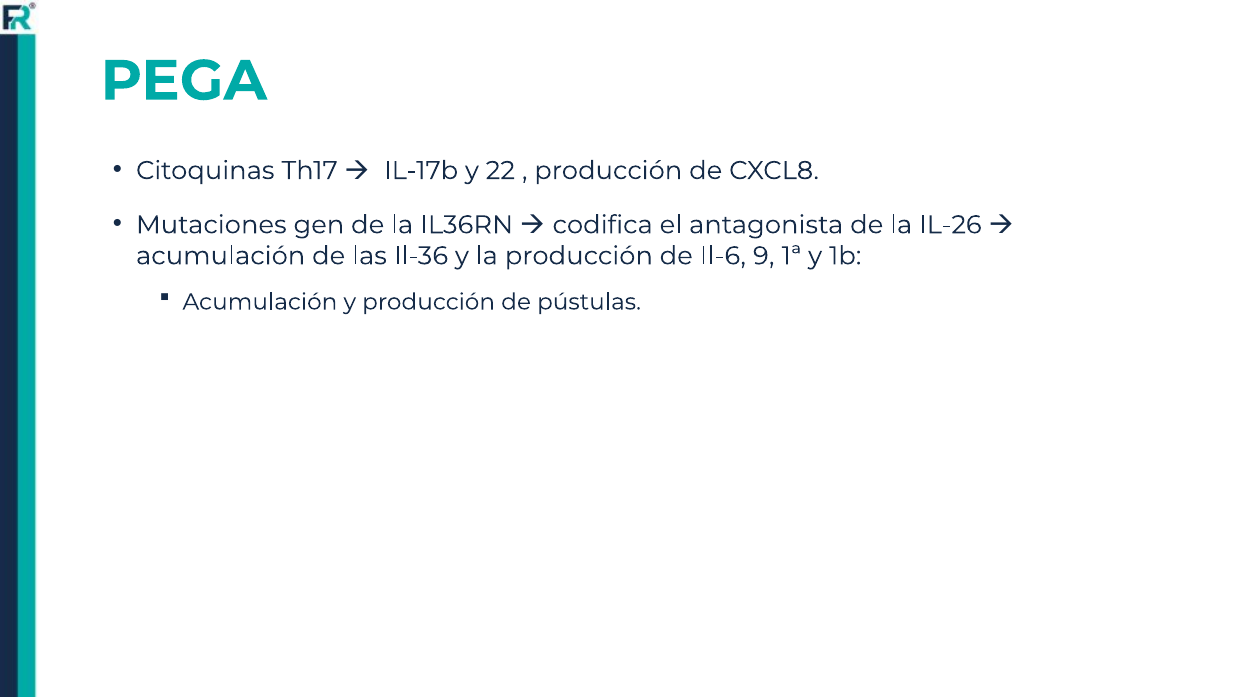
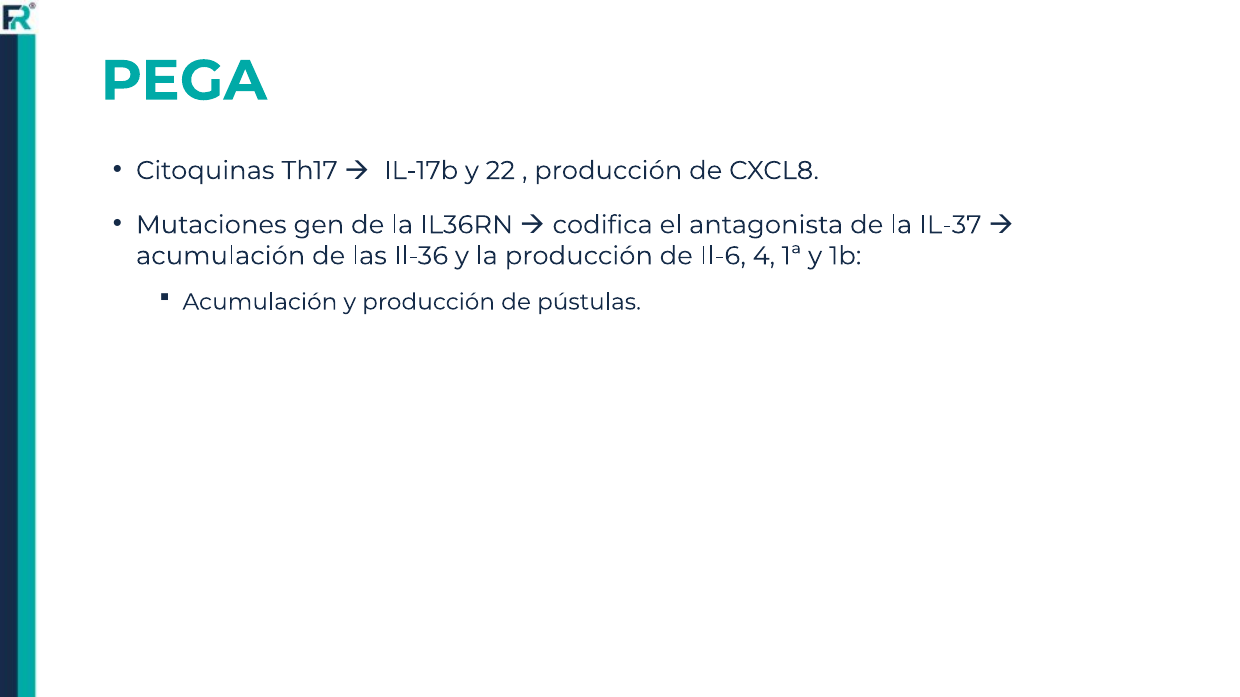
IL-26: IL-26 -> IL-37 (950, 225)
9: 9 -> 4 (764, 256)
